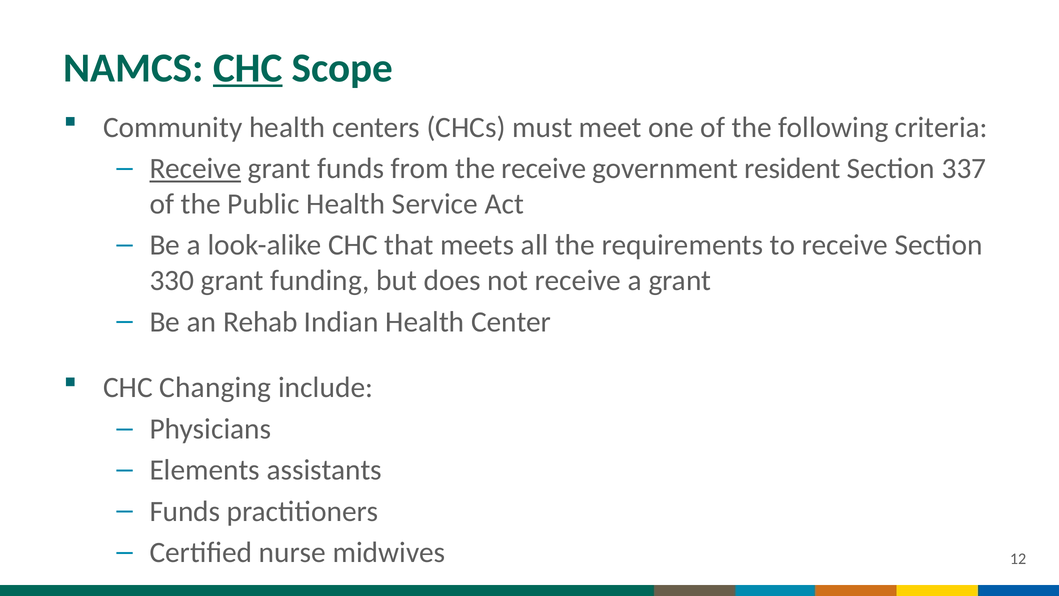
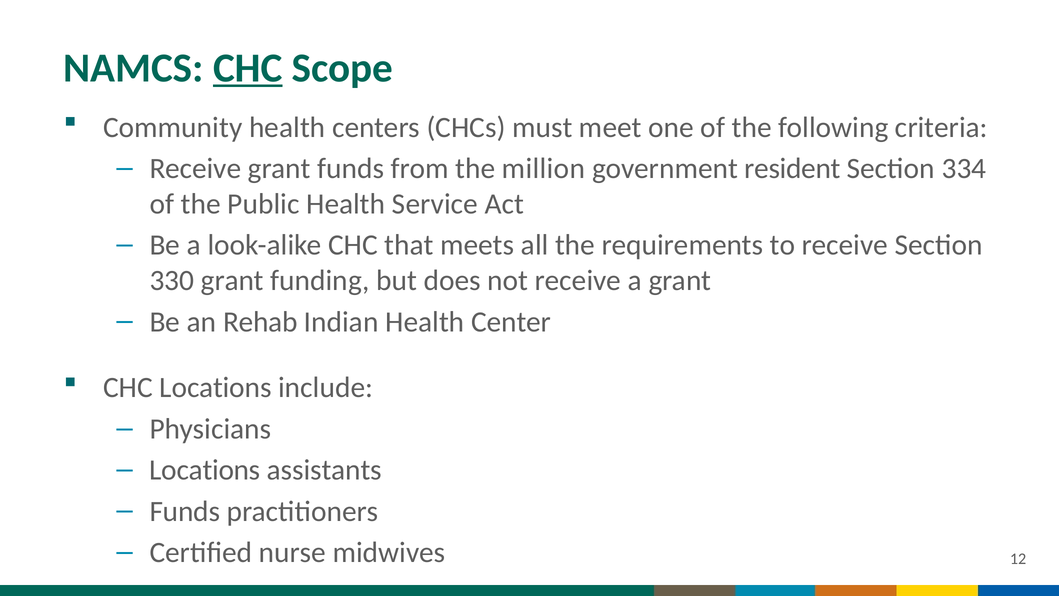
Receive underline: present -> none (195, 169)
the receive: receive -> million (544, 169)
337: 337 -> 334 (964, 169)
CHC Changing: Changing -> Locations (216, 388)
Elements: Elements -> Locations (205, 470)
